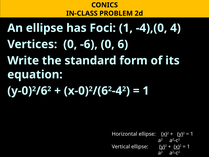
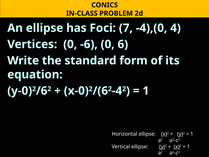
Foci 1: 1 -> 7 (126, 28)
